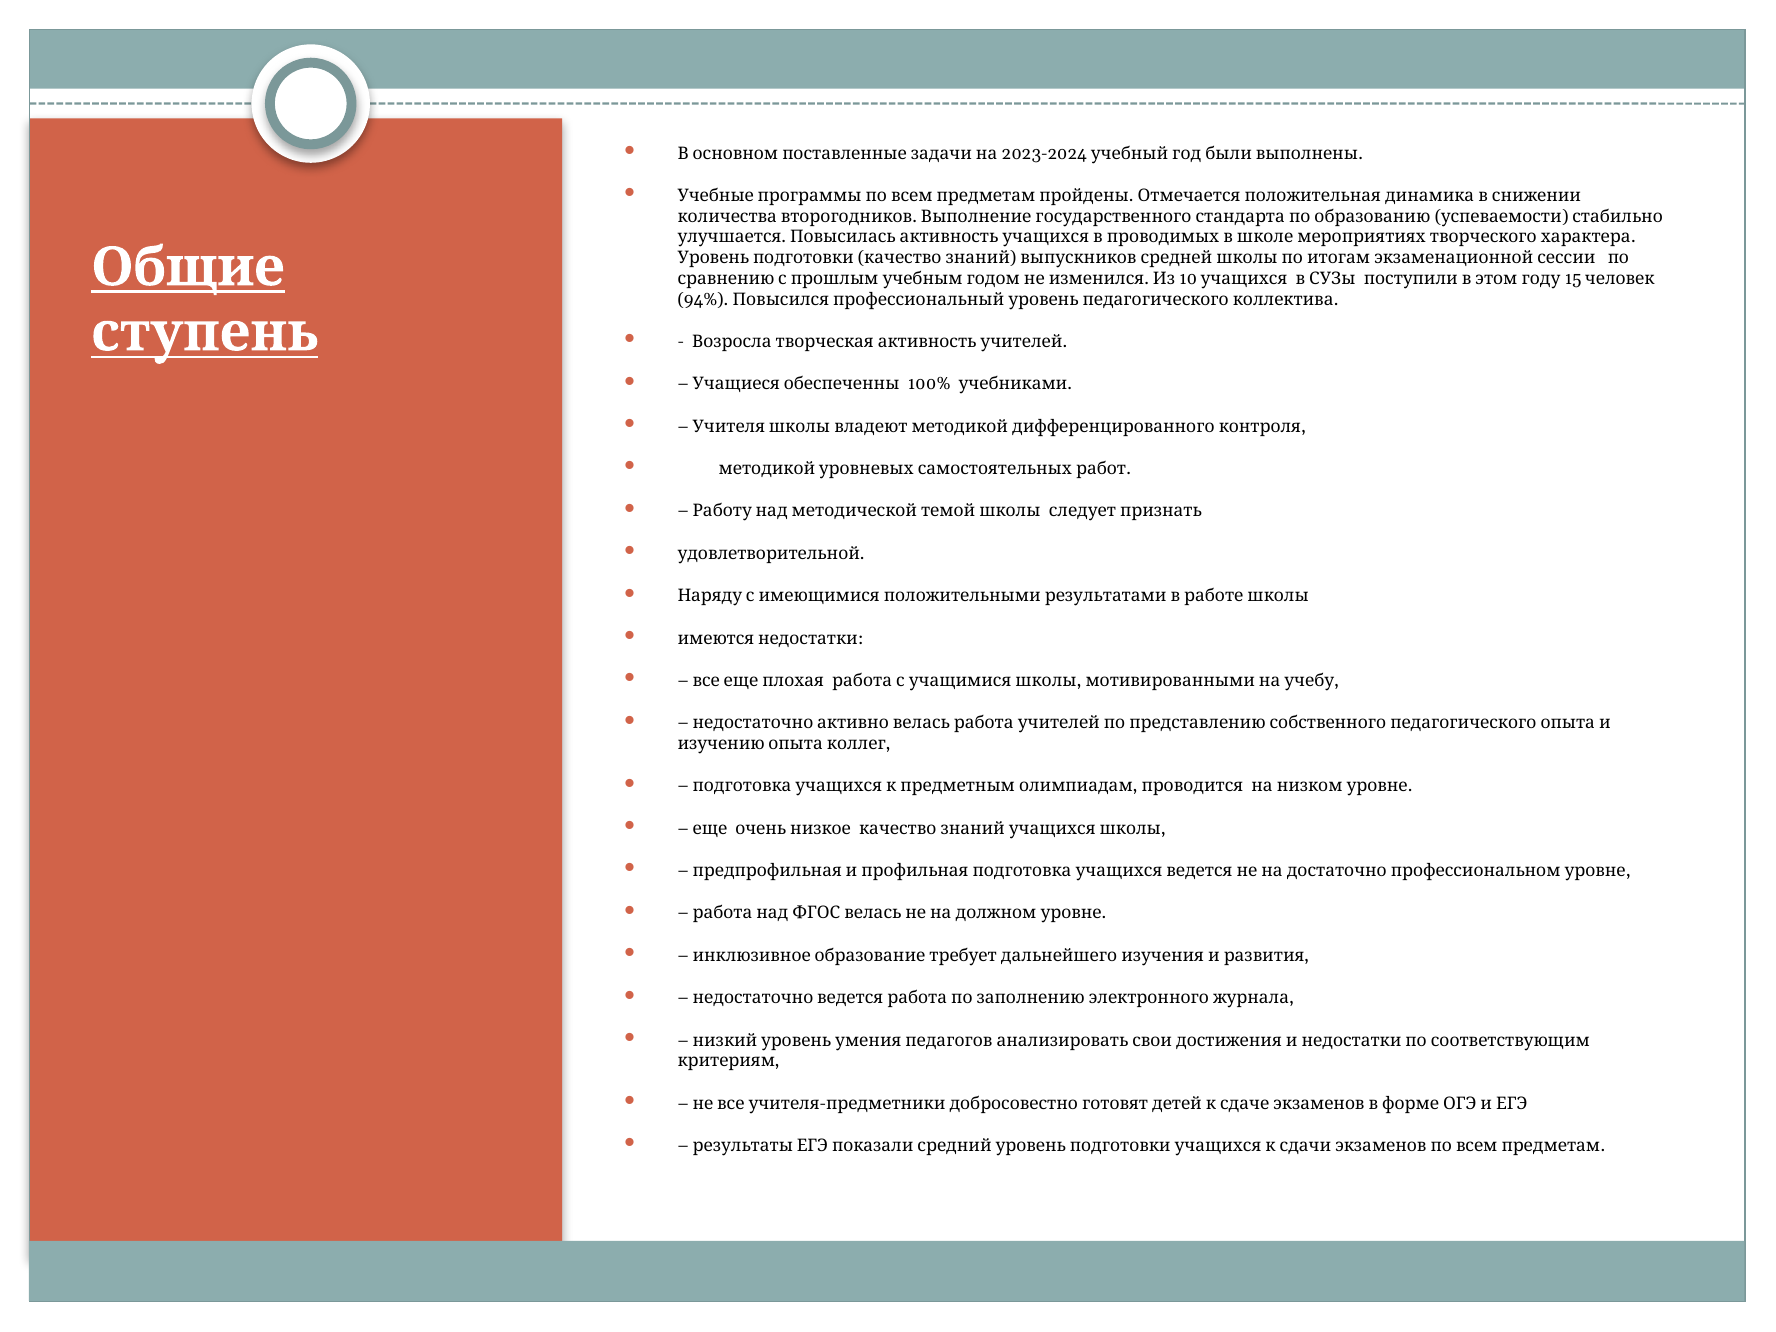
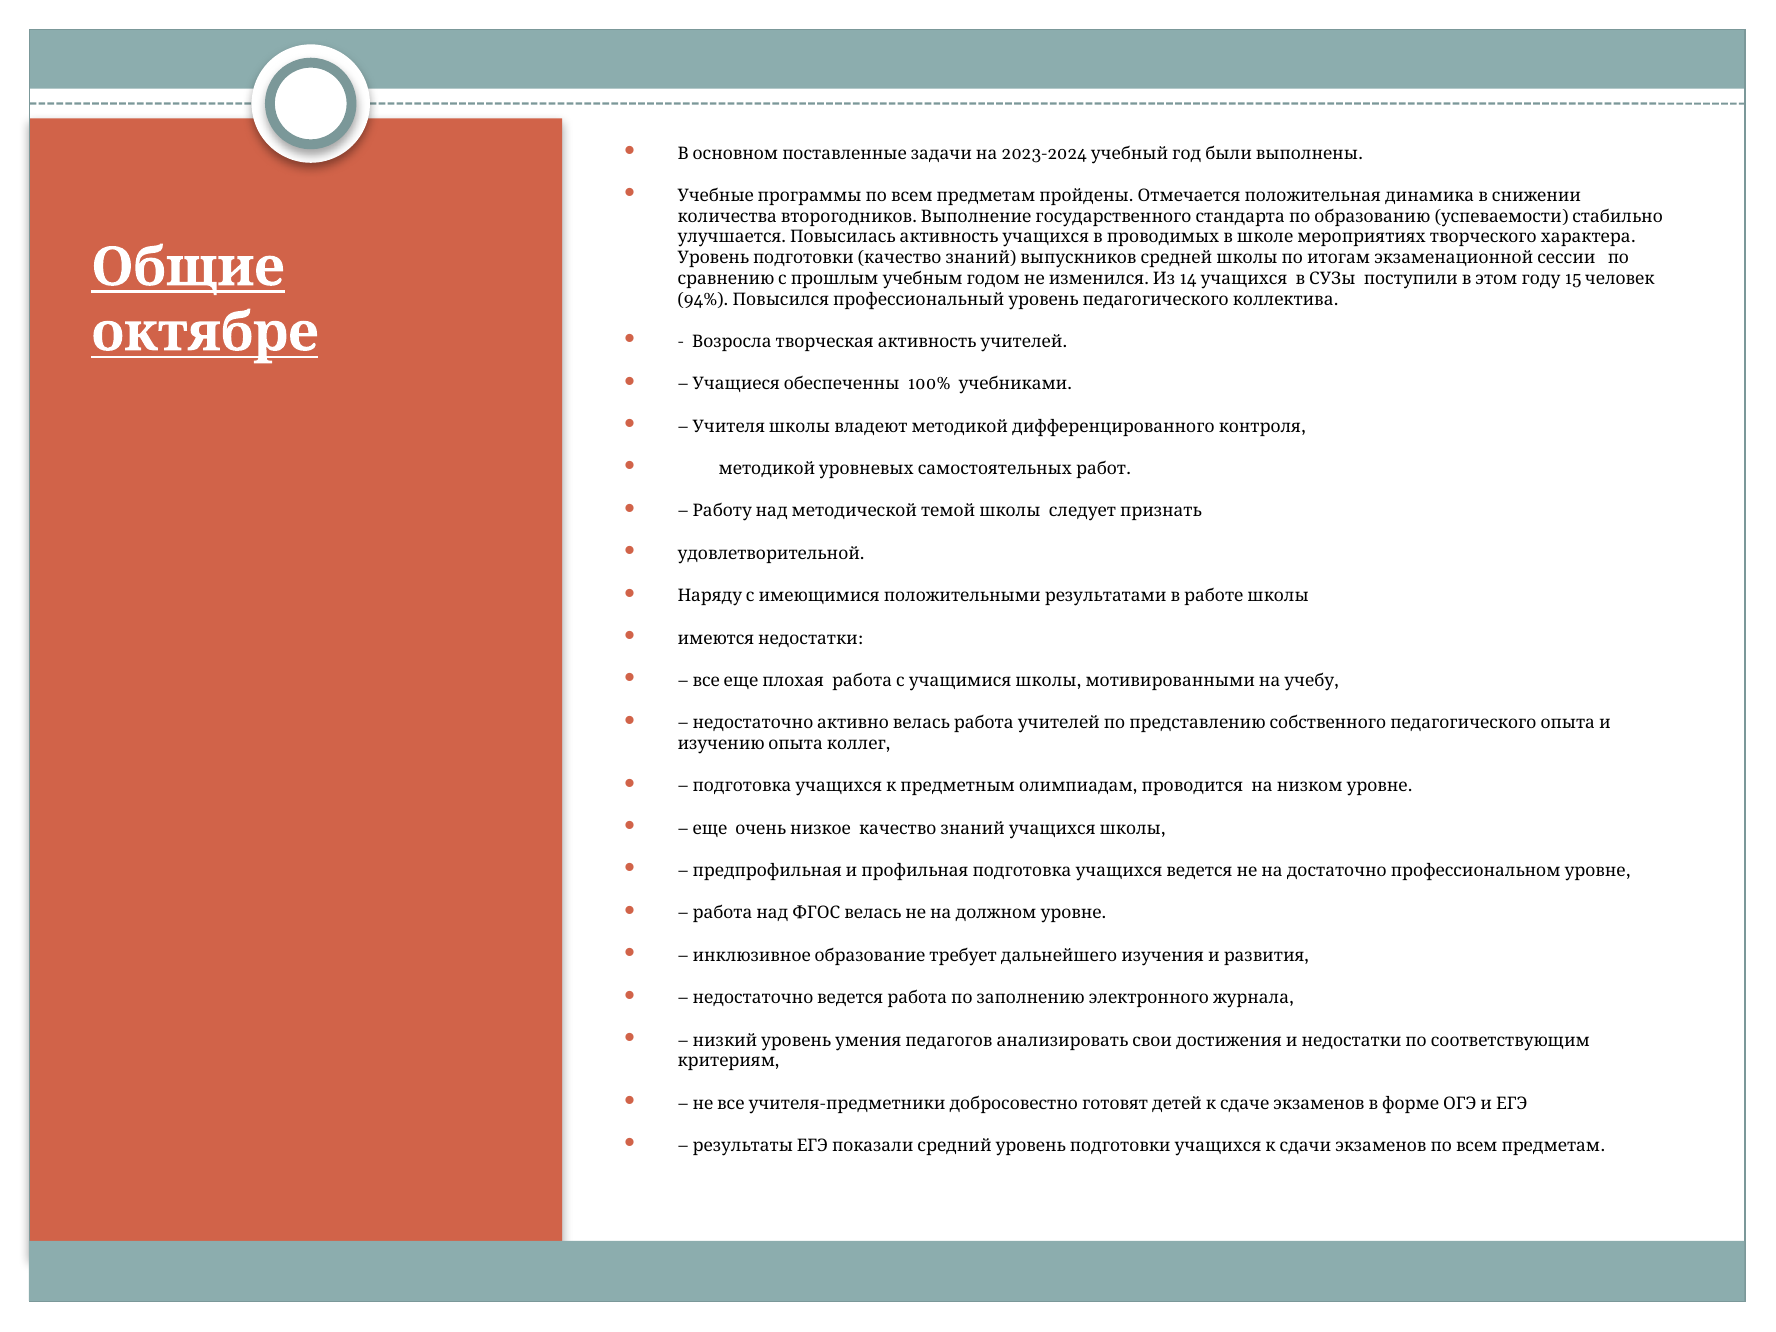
10: 10 -> 14 (1188, 279)
ступень: ступень -> октябре (205, 332)
